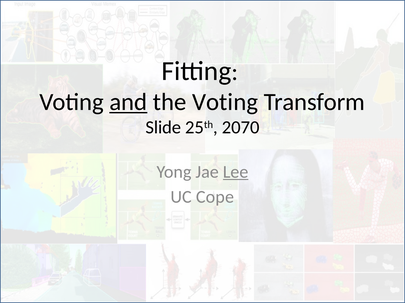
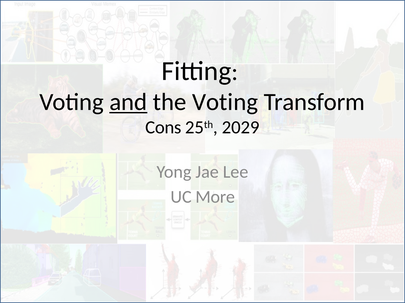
Slide: Slide -> Cons (163, 128)
2070: 2070 -> 2029 (241, 128)
Lee underline: present -> none (236, 172)
Cope: Cope -> More (215, 197)
